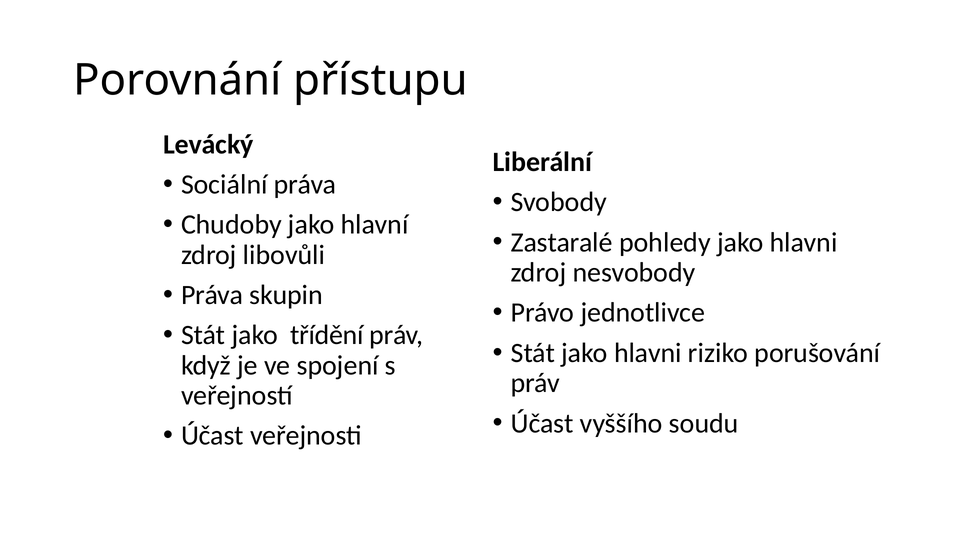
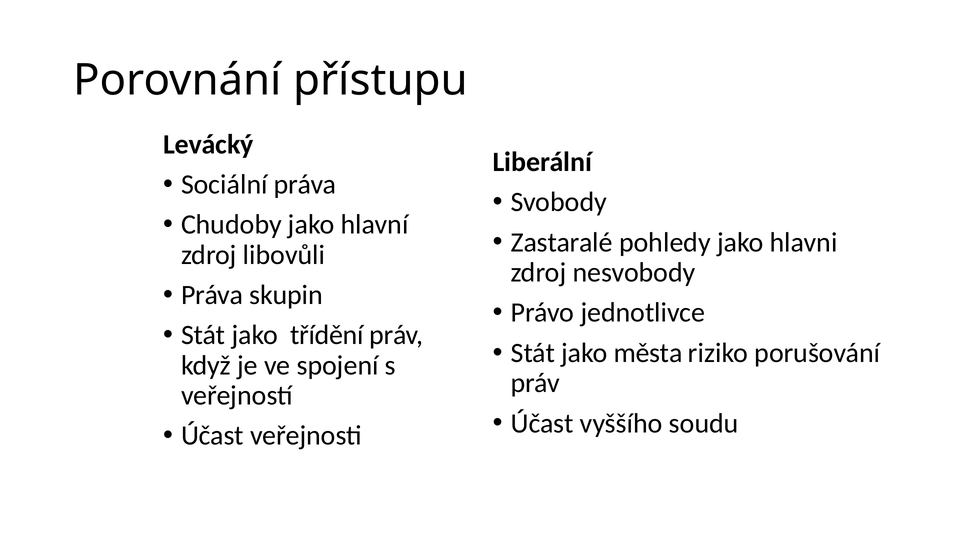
Stát jako hlavni: hlavni -> města (648, 353)
